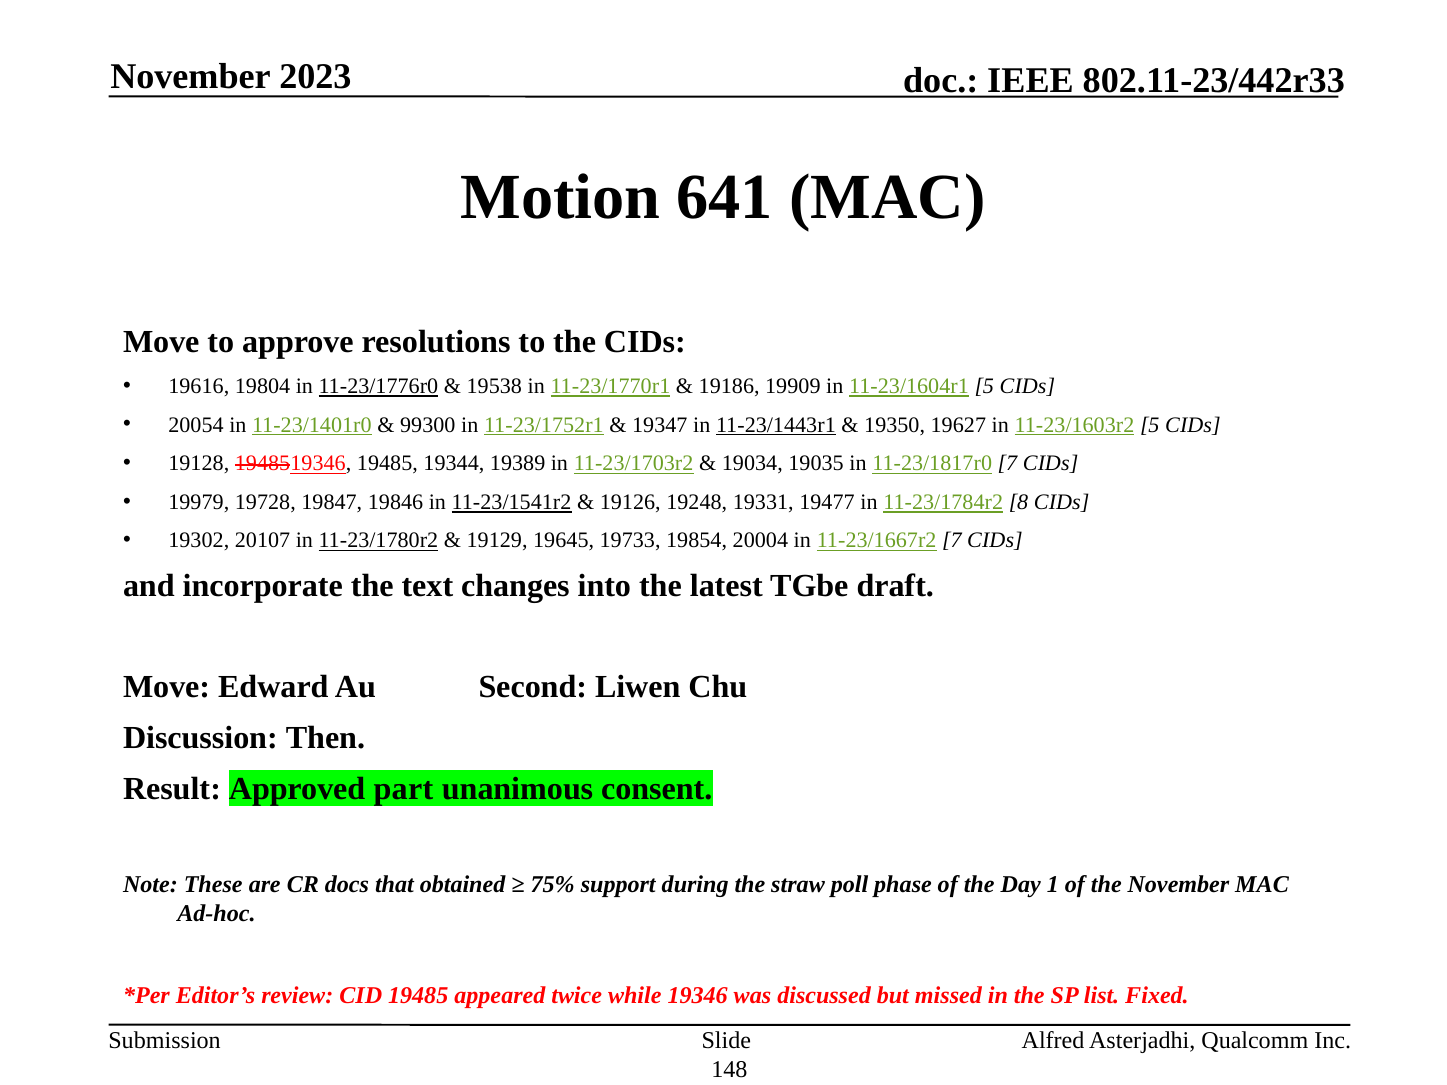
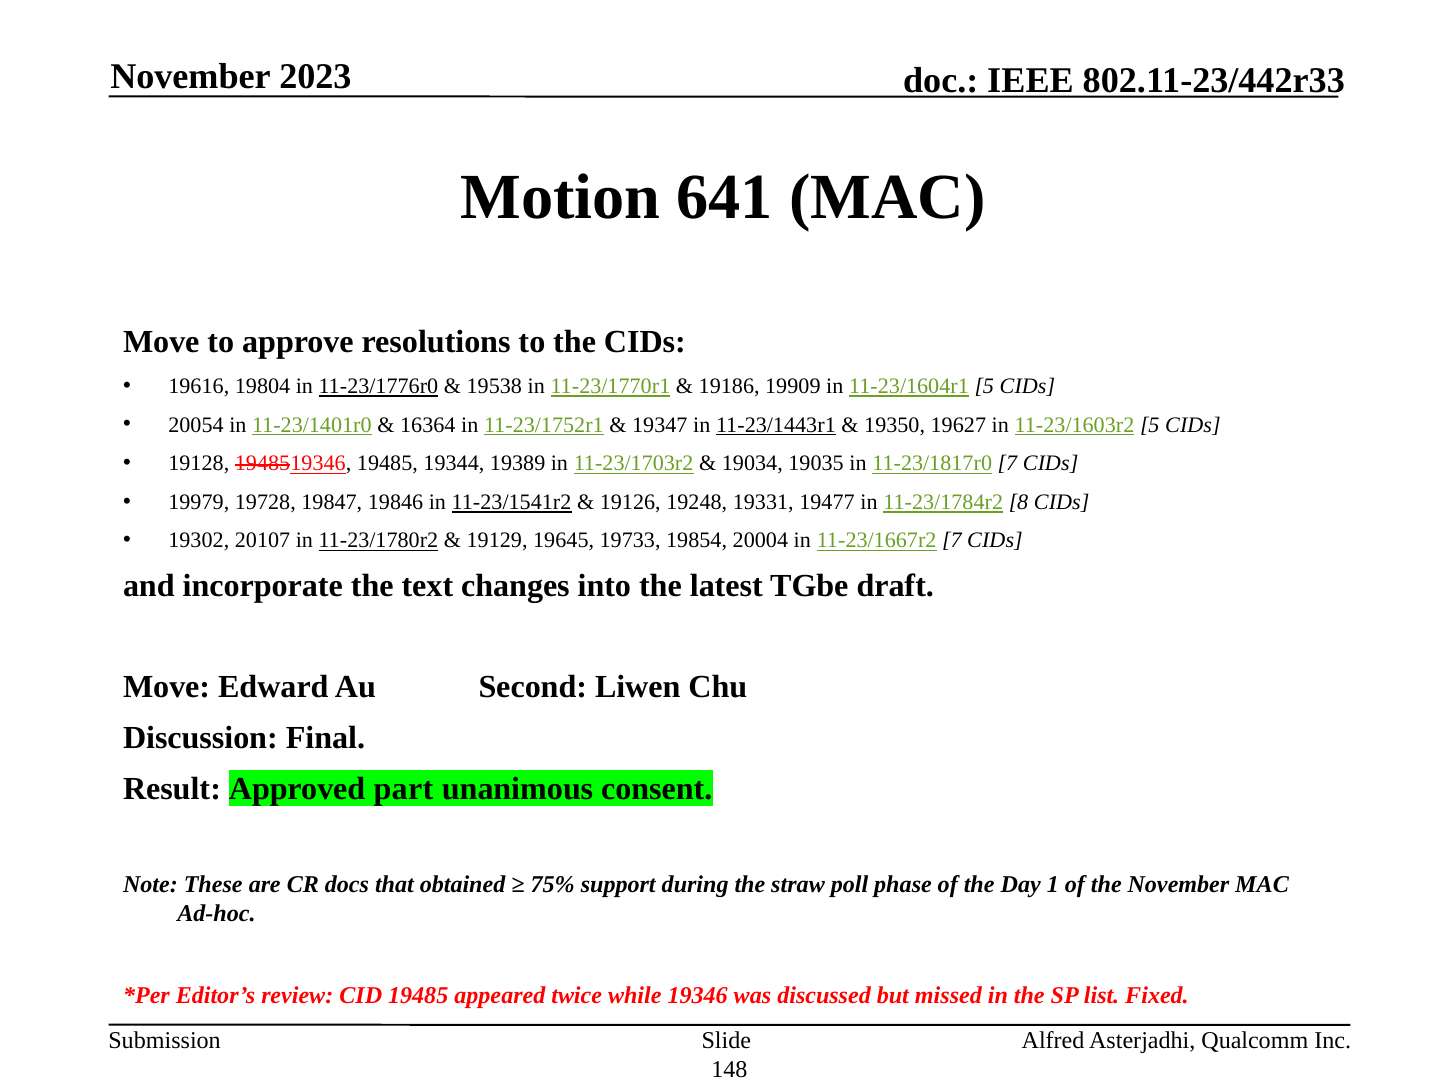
99300: 99300 -> 16364 (428, 425)
Then: Then -> Final (325, 738)
